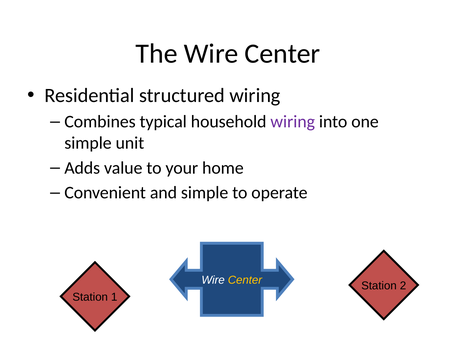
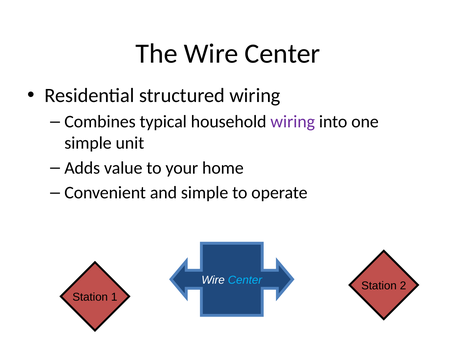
Center colour: yellow -> light blue (245, 280)
